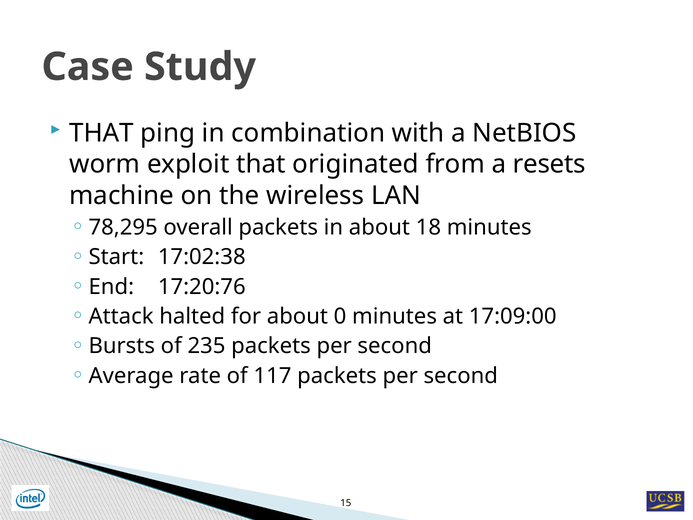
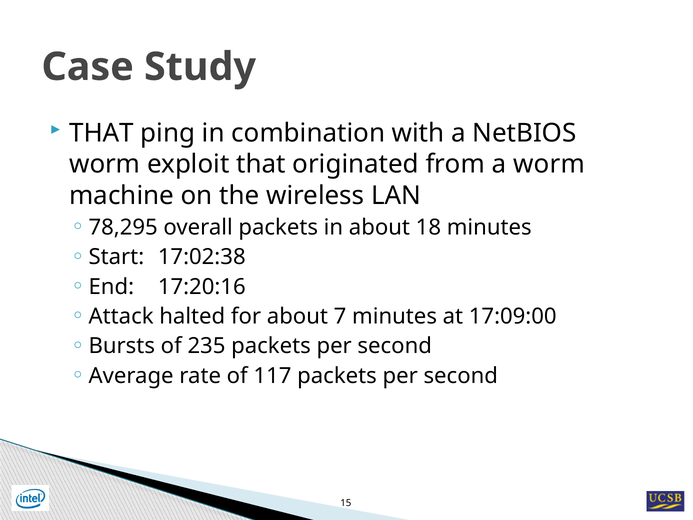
a resets: resets -> worm (549, 164)
17:20:76: 17:20:76 -> 17:20:16 (202, 287)
0: 0 -> 7 (340, 316)
